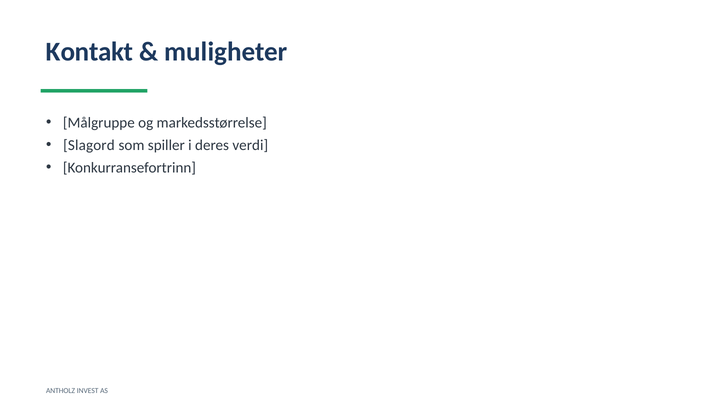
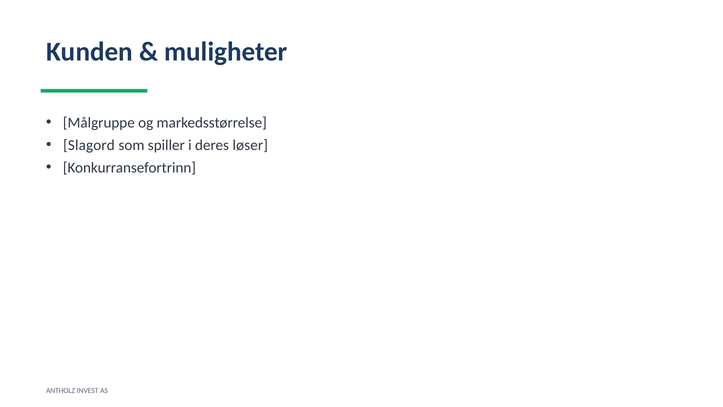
Kontakt: Kontakt -> Kunden (90, 52)
verdi: verdi -> løser (250, 145)
